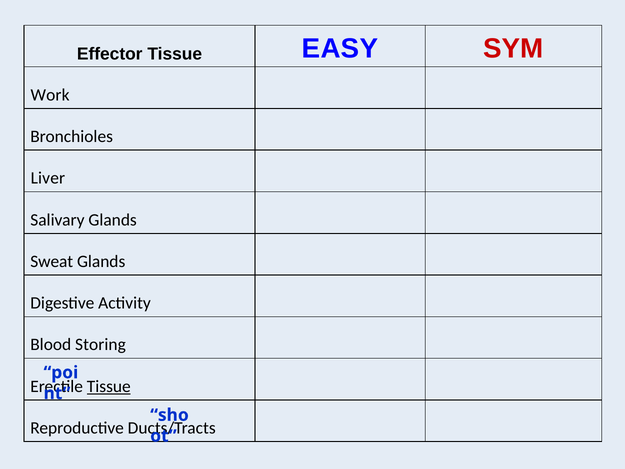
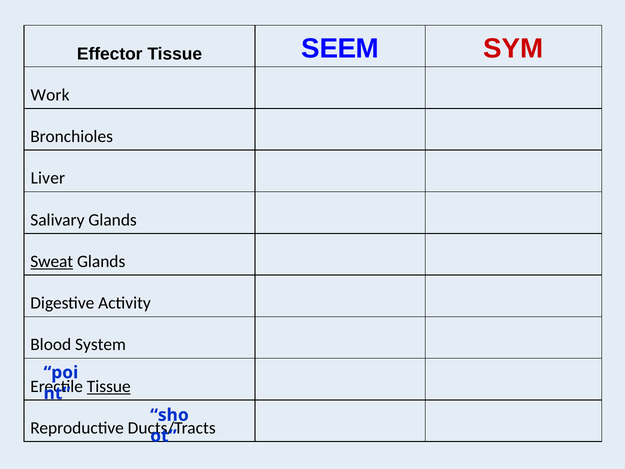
EASY: EASY -> SEEM (340, 48)
Sweat underline: none -> present (52, 261)
Storing: Storing -> System (101, 344)
